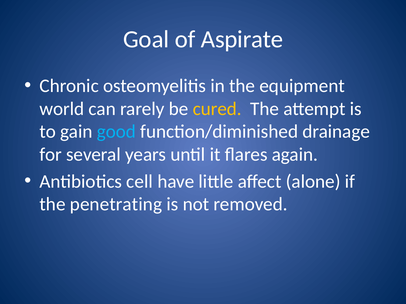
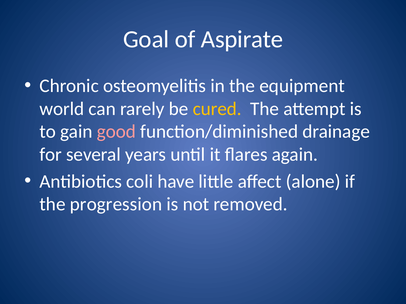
good colour: light blue -> pink (116, 132)
cell: cell -> coli (140, 182)
penetrating: penetrating -> progression (116, 205)
